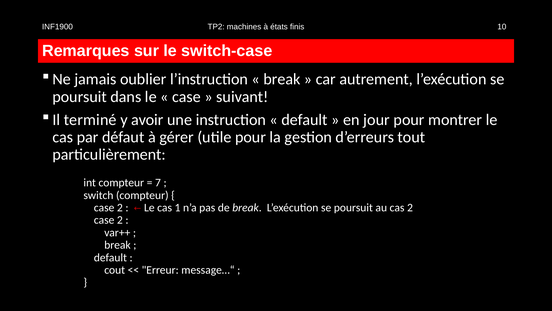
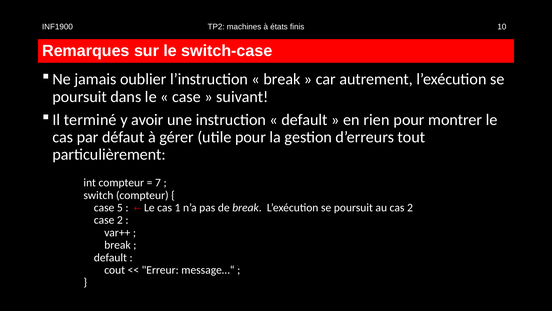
jour: jour -> rien (376, 120)
2: 2 -> 5 (120, 207)
